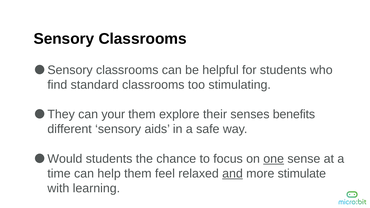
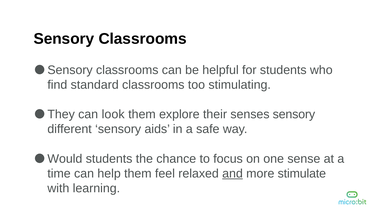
your: your -> look (113, 114)
senses benefits: benefits -> sensory (294, 114)
one underline: present -> none (274, 159)
